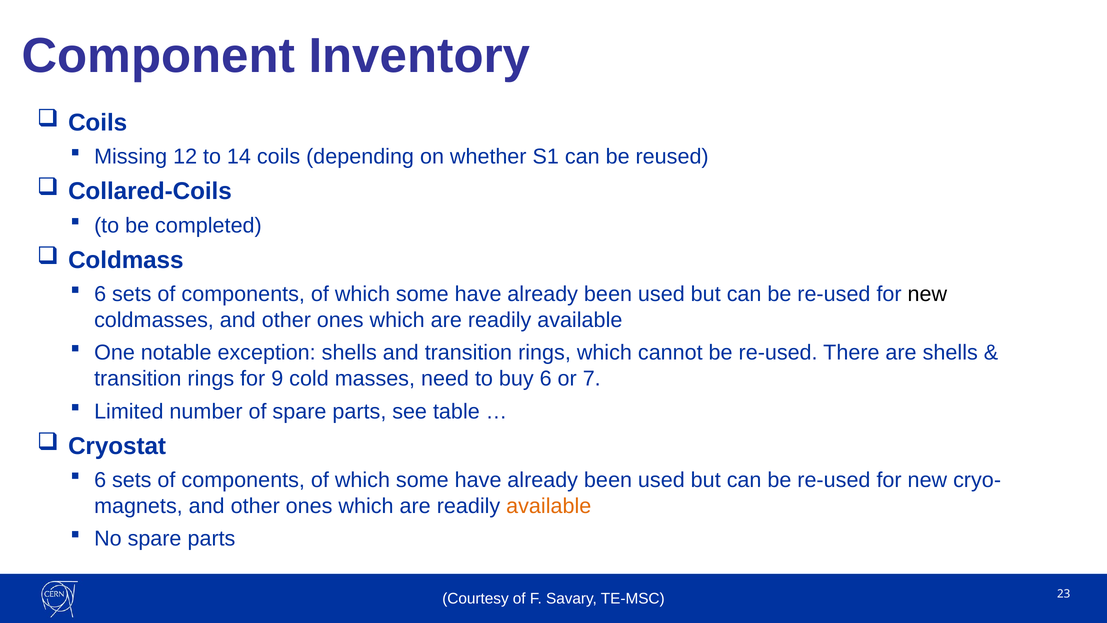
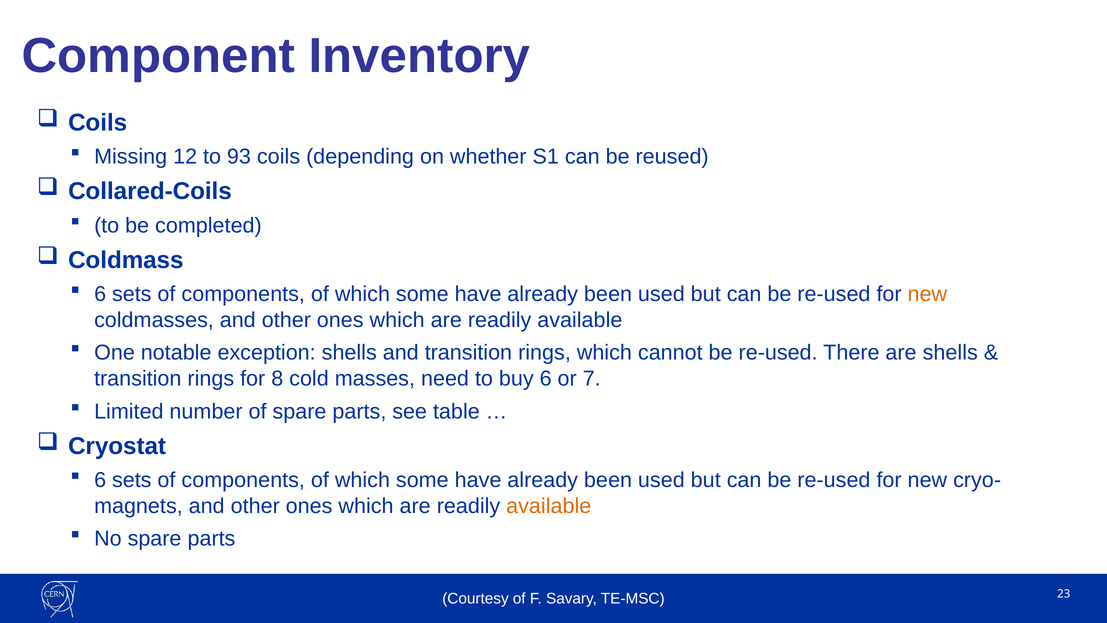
14: 14 -> 93 (239, 157)
new colour: black -> orange (927, 294)
9: 9 -> 8 (277, 379)
